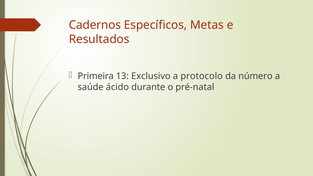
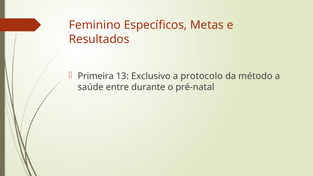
Cadernos: Cadernos -> Feminino (95, 25)
número: número -> método (255, 76)
ácido: ácido -> entre (117, 87)
